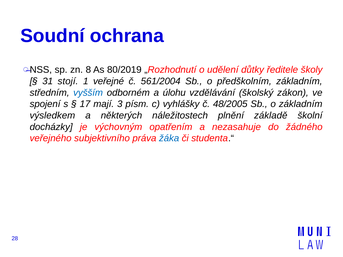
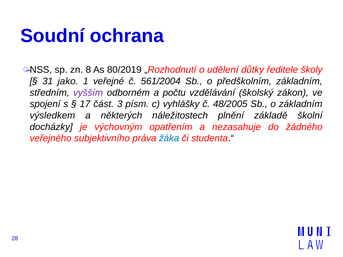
stojí: stojí -> jako (68, 81)
vyšším colour: blue -> purple (88, 93)
úlohu: úlohu -> počtu (174, 93)
mají: mají -> část (104, 104)
